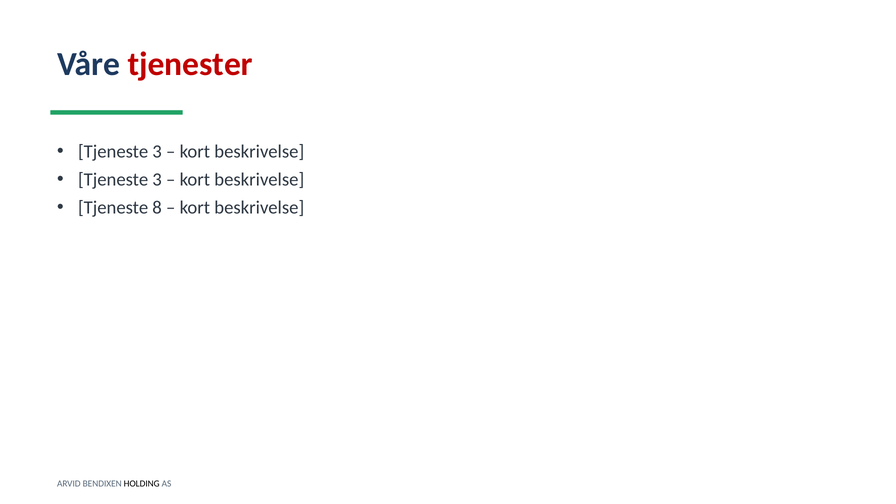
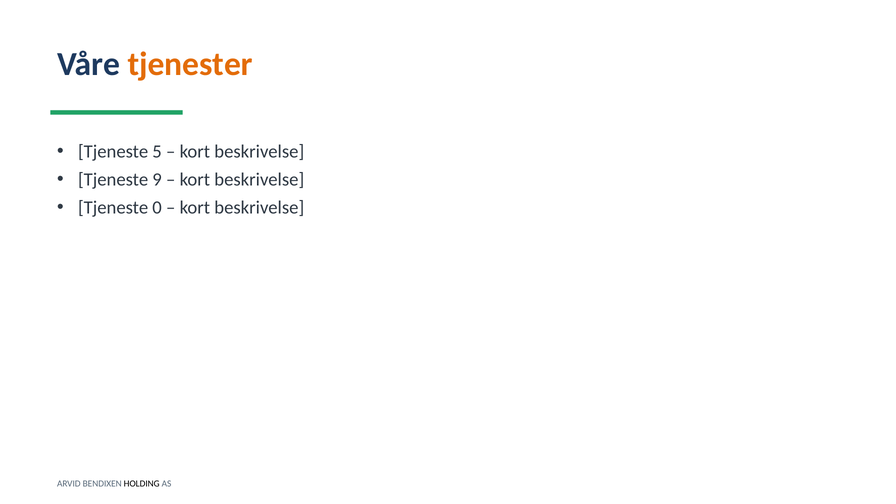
tjenester colour: red -> orange (190, 64)
3: 3 -> 5 (157, 152)
3: 3 -> 9 (157, 180)
8: 8 -> 0 (157, 208)
